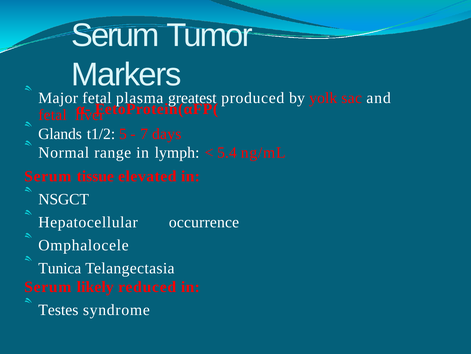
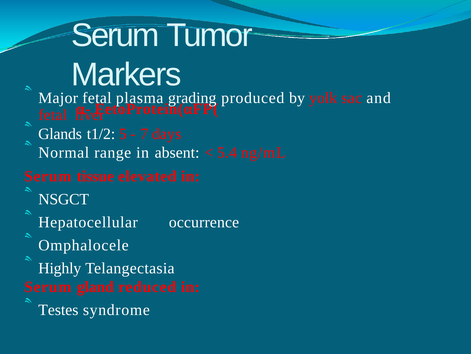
greatest: greatest -> grading (192, 98)
lymph: lymph -> absent (177, 152)
Tunica: Tunica -> Highly (60, 268)
likely: likely -> gland (95, 286)
